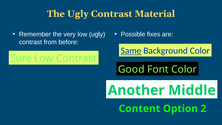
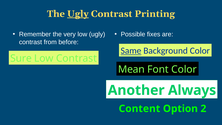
Ugly underline: none -> present (78, 14)
Material: Material -> Printing (155, 14)
Good: Good -> Mean (131, 69)
Middle: Middle -> Always (192, 90)
